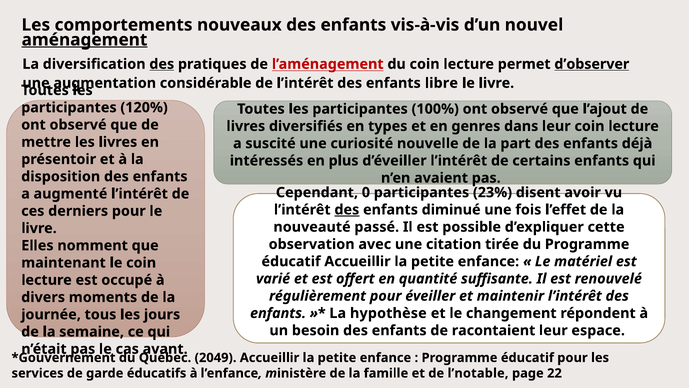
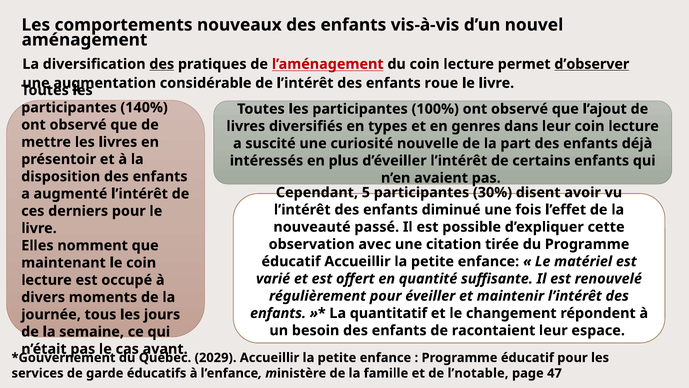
aménagement underline: present -> none (84, 40)
libre: libre -> roue (441, 83)
120%: 120% -> 140% (144, 107)
0: 0 -> 5 (366, 192)
23%: 23% -> 30% (492, 192)
des underline: present -> none (347, 210)
hypothèse: hypothèse -> quantitatif (388, 313)
2049: 2049 -> 2029 (216, 357)
22: 22 -> 47 (554, 373)
